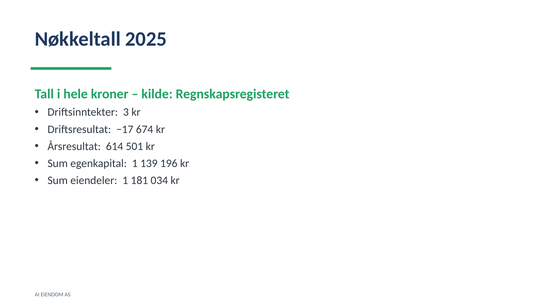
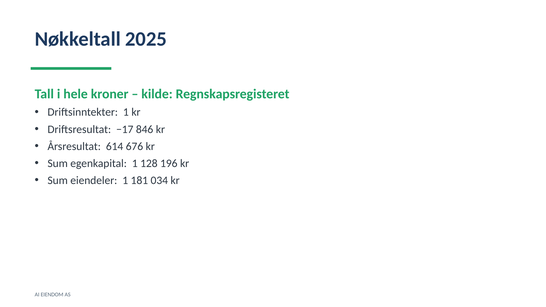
Driftsinntekter 3: 3 -> 1 (126, 112)
674: 674 -> 846 (145, 129)
501: 501 -> 676 (134, 146)
139: 139 -> 128 (149, 163)
